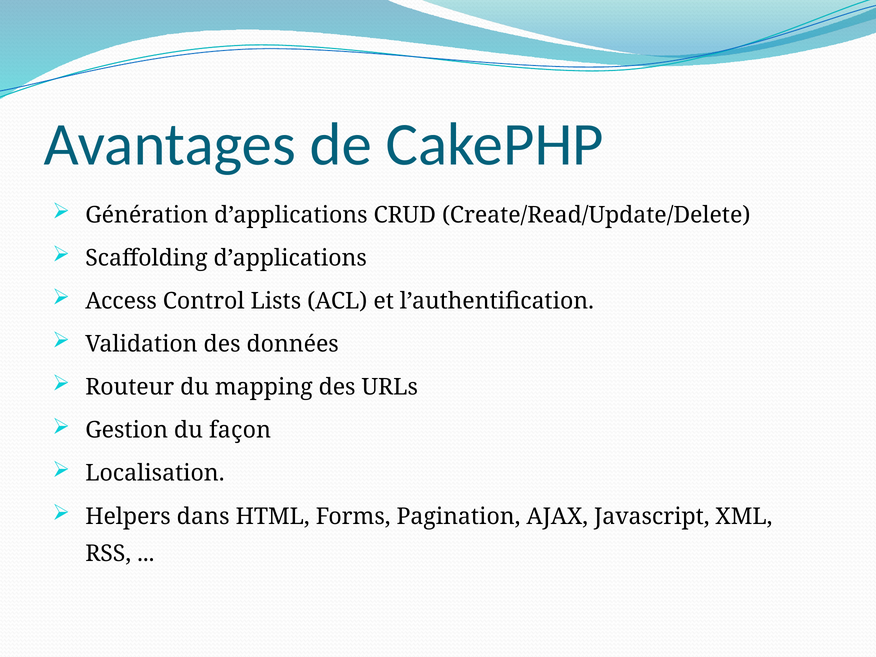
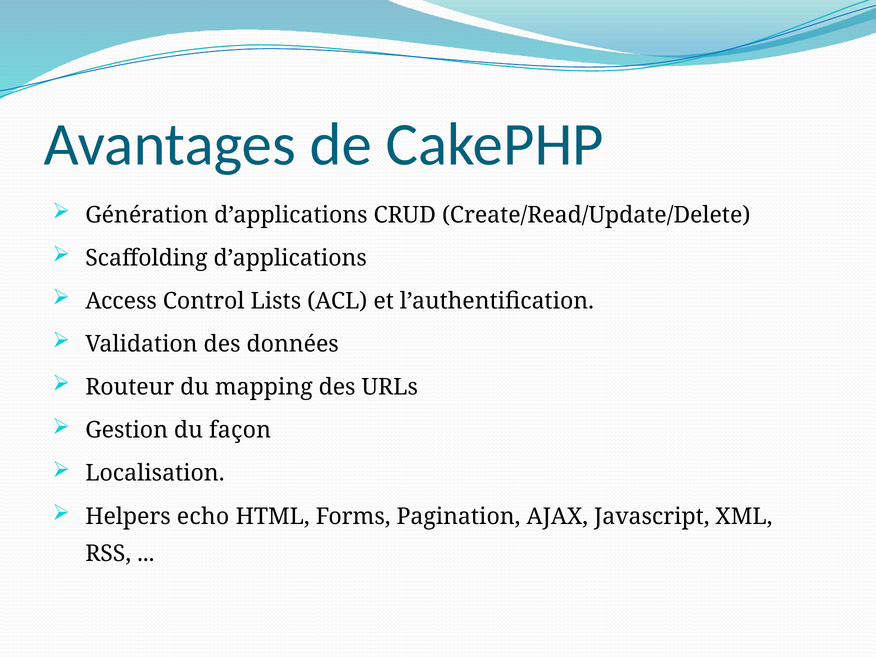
dans: dans -> echo (203, 516)
